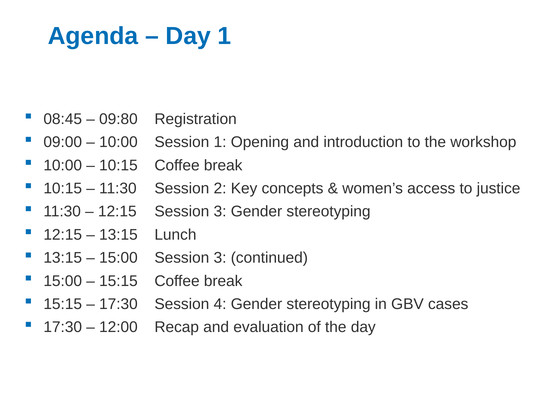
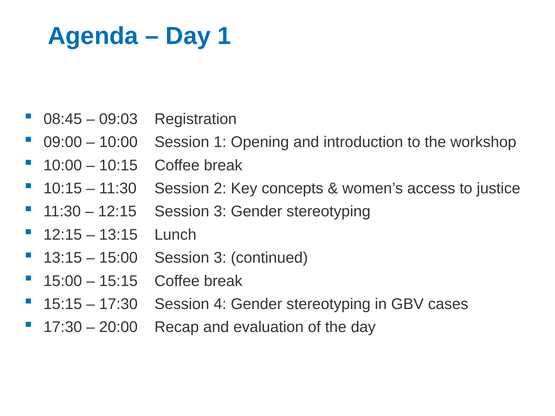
09:80: 09:80 -> 09:03 (118, 119)
12:00: 12:00 -> 20:00 (118, 327)
